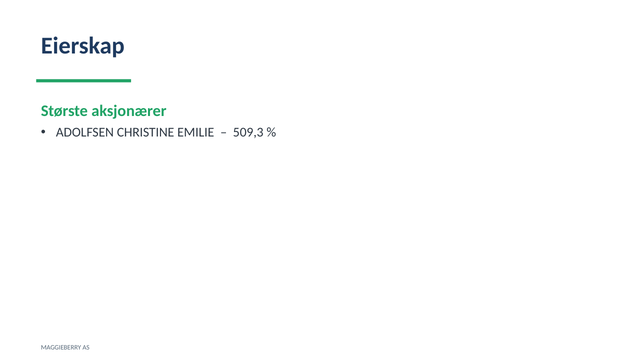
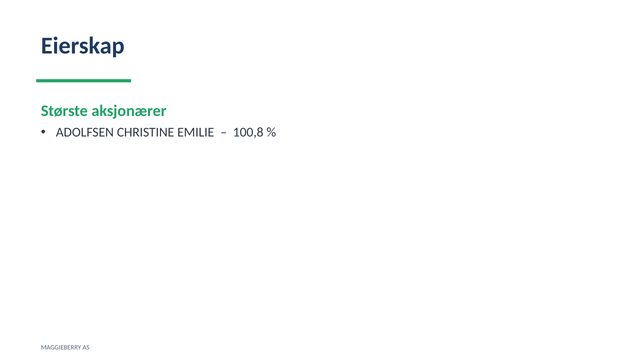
509,3: 509,3 -> 100,8 (248, 132)
